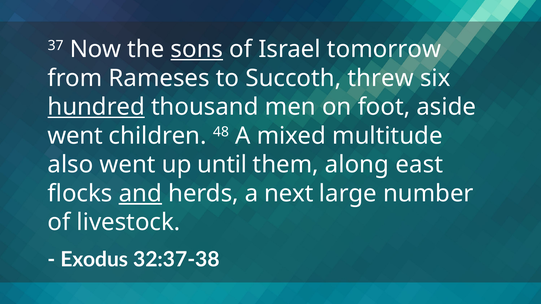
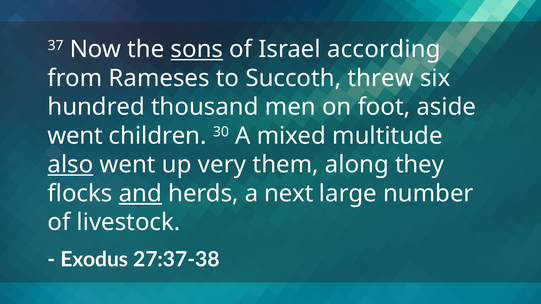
tomorrow: tomorrow -> according (384, 49)
hundred underline: present -> none (96, 107)
48: 48 -> 30 (221, 132)
also underline: none -> present (70, 165)
until: until -> very (222, 165)
east: east -> they (420, 165)
32:37-38: 32:37-38 -> 27:37-38 (176, 260)
